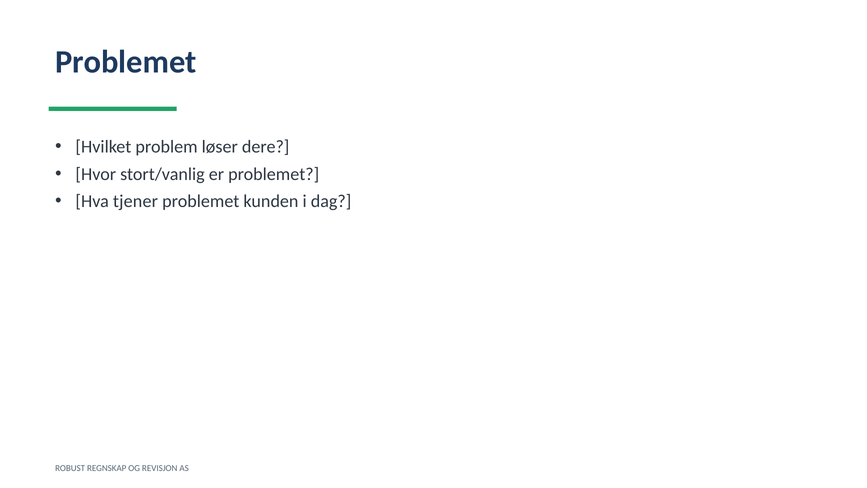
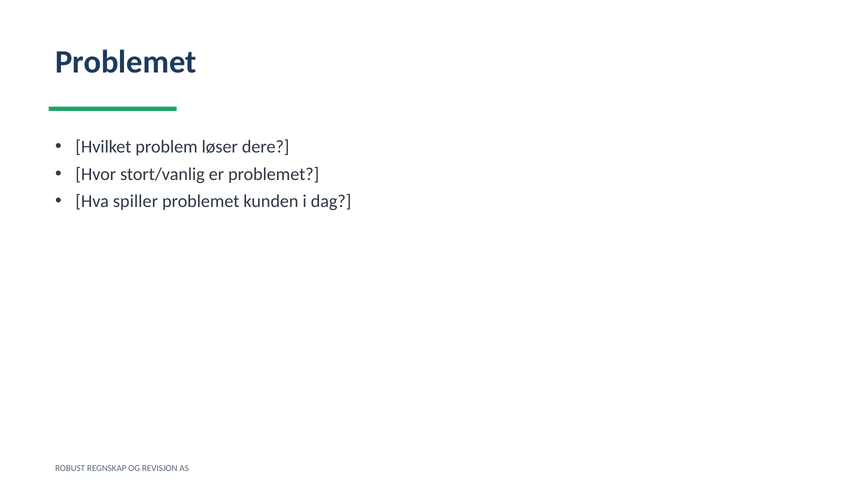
tjener: tjener -> spiller (135, 201)
